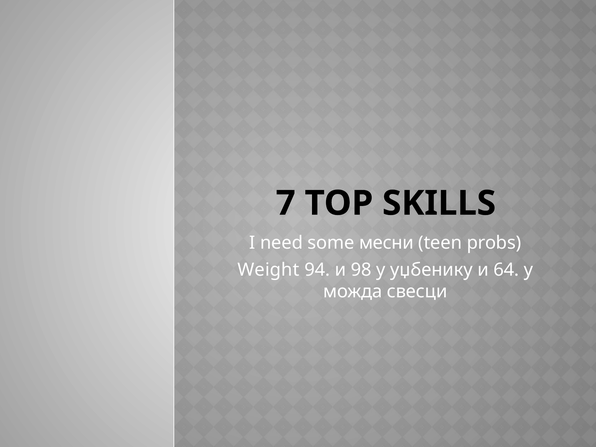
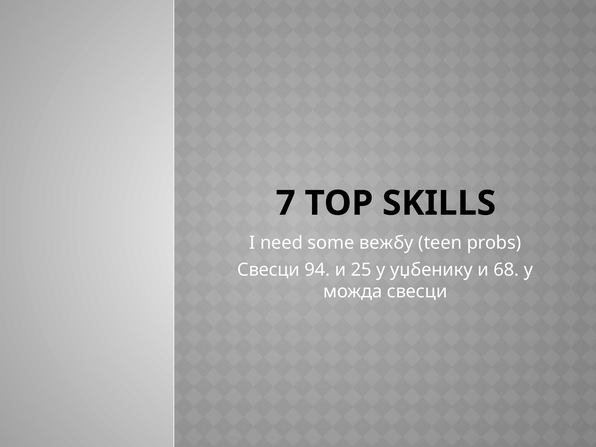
месни: месни -> вежбу (386, 243)
Weight: Weight -> Свесци (269, 270)
98: 98 -> 25 (361, 270)
64: 64 -> 68 (506, 270)
